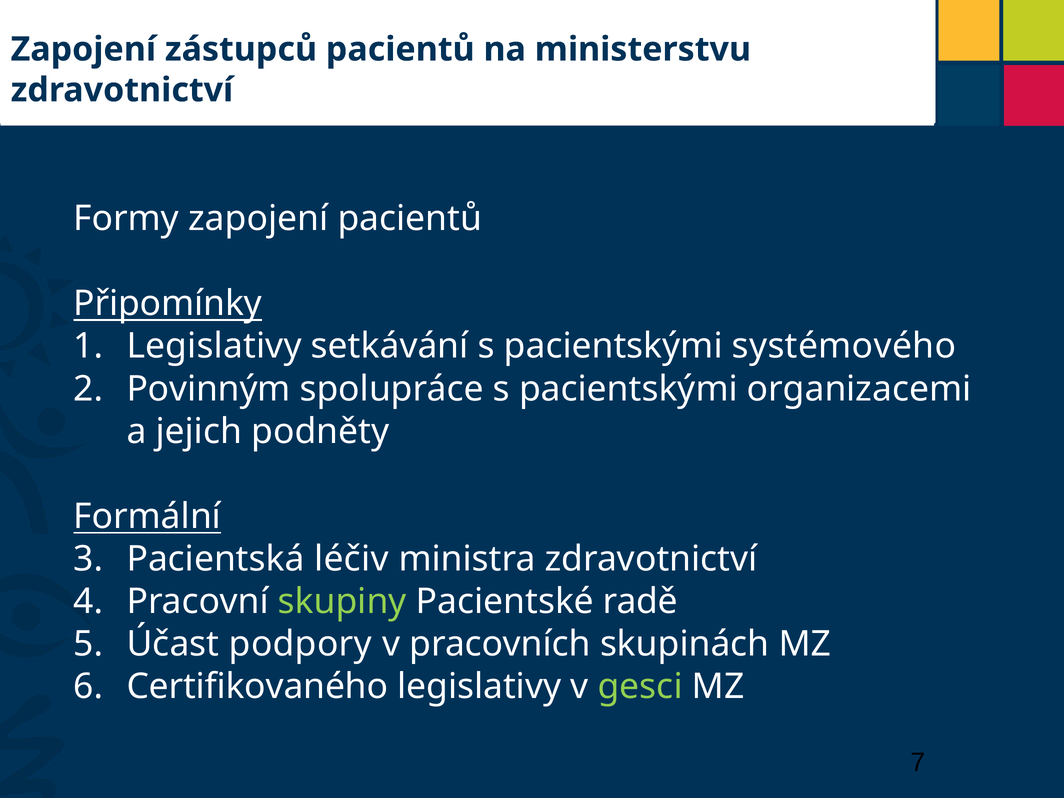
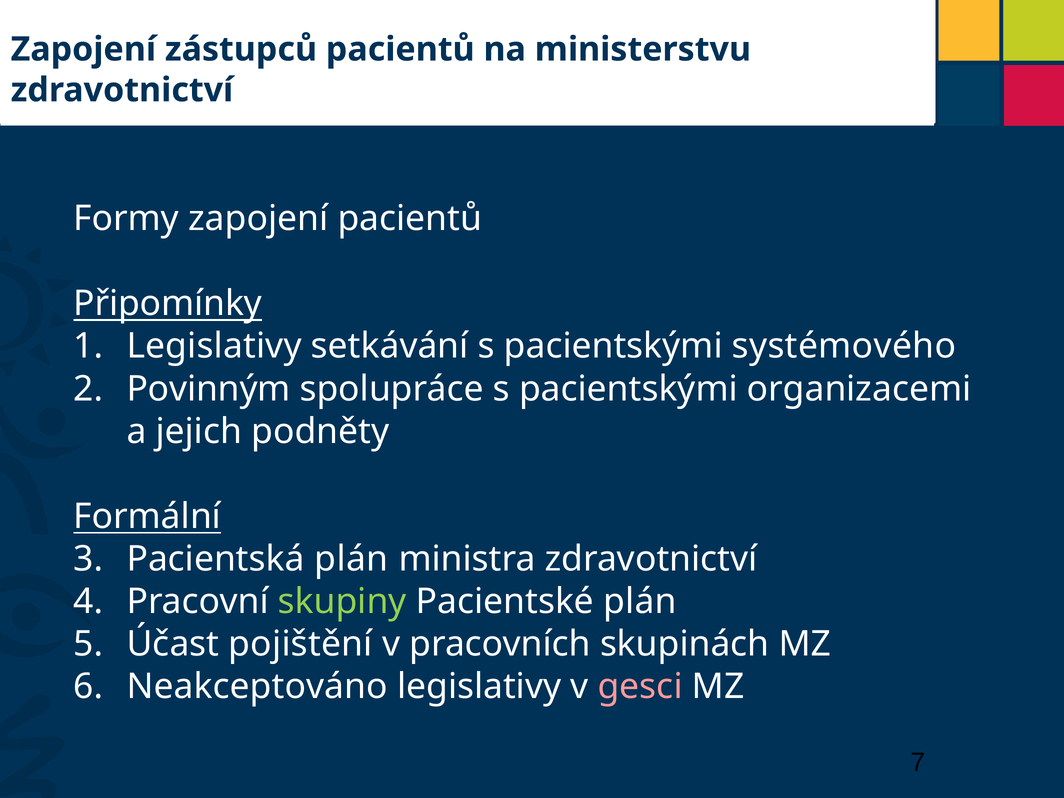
Pacientská léčiv: léčiv -> plán (351, 559)
Pacientské radě: radě -> plán (640, 602)
podpory: podpory -> pojištění (301, 644)
Certifikovaného: Certifikovaného -> Neakceptováno (257, 687)
gesci colour: light green -> pink (640, 687)
